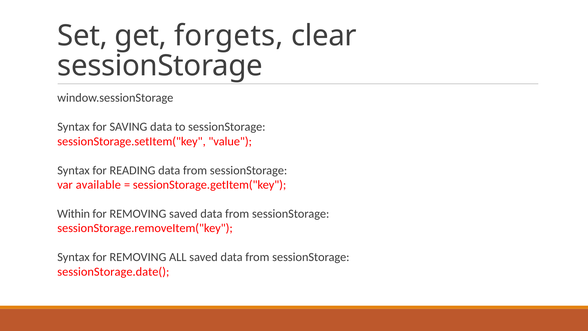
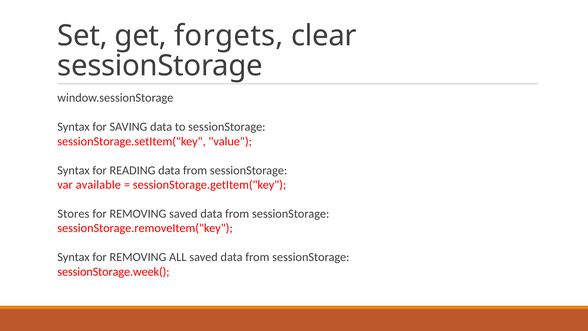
Within: Within -> Stores (73, 214)
sessionStorage.date(: sessionStorage.date( -> sessionStorage.week( (113, 272)
